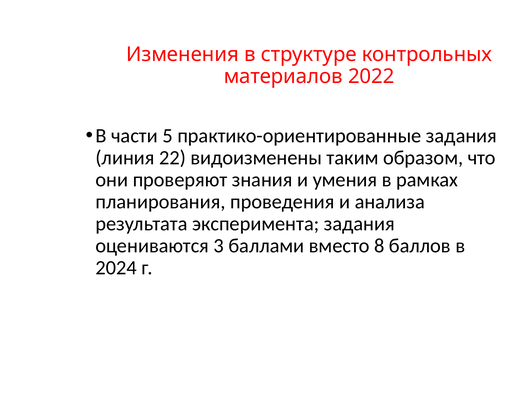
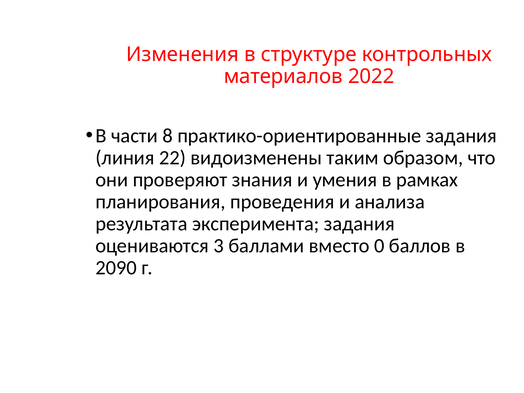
5: 5 -> 8 (168, 136)
8: 8 -> 0 (379, 246)
2024: 2024 -> 2090 (116, 268)
